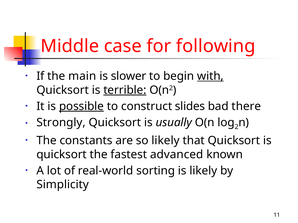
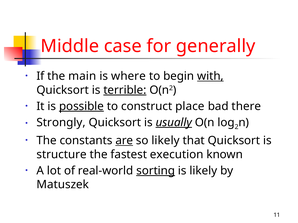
following: following -> generally (216, 46)
slower: slower -> where (128, 76)
slides: slides -> place (190, 106)
usually underline: none -> present (174, 123)
are underline: none -> present (124, 141)
quicksort: quicksort -> structure (62, 155)
advanced: advanced -> execution (177, 155)
sorting underline: none -> present (156, 171)
Simplicity: Simplicity -> Matuszek (63, 185)
